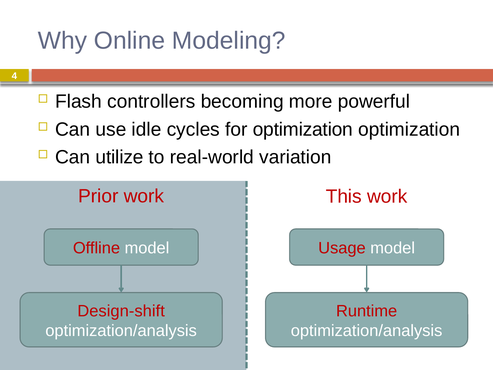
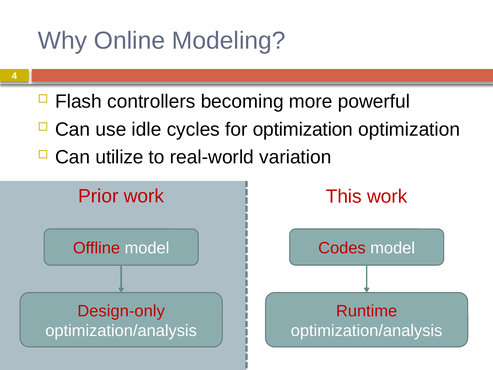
Usage: Usage -> Codes (342, 248)
Design-shift: Design-shift -> Design-only (121, 311)
